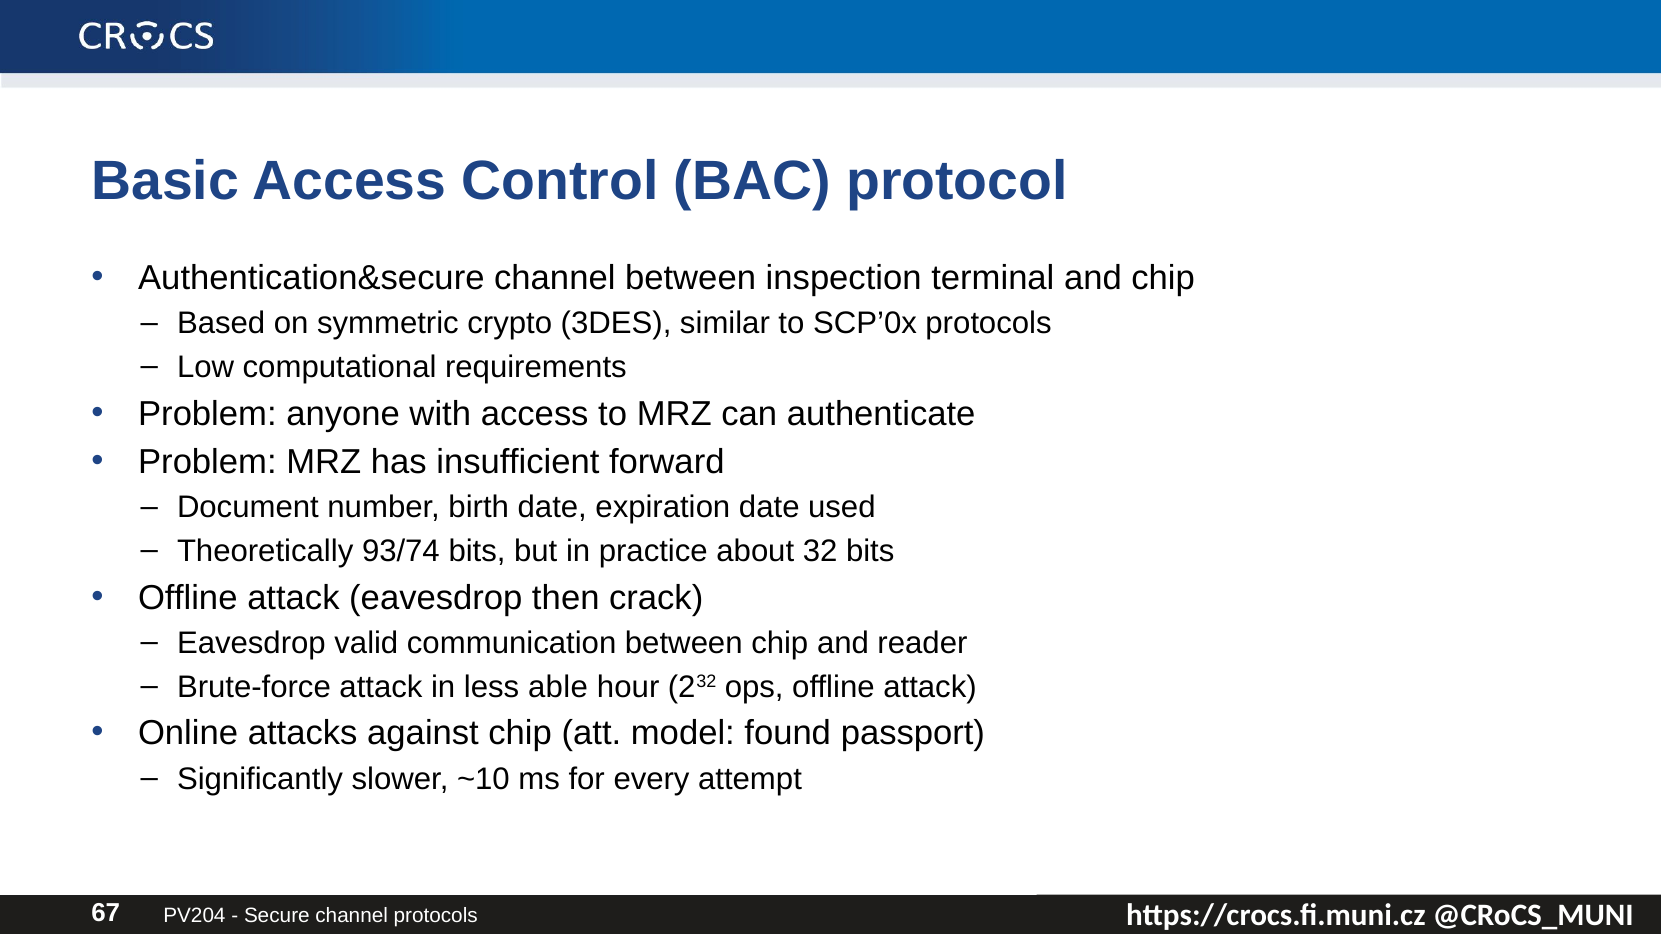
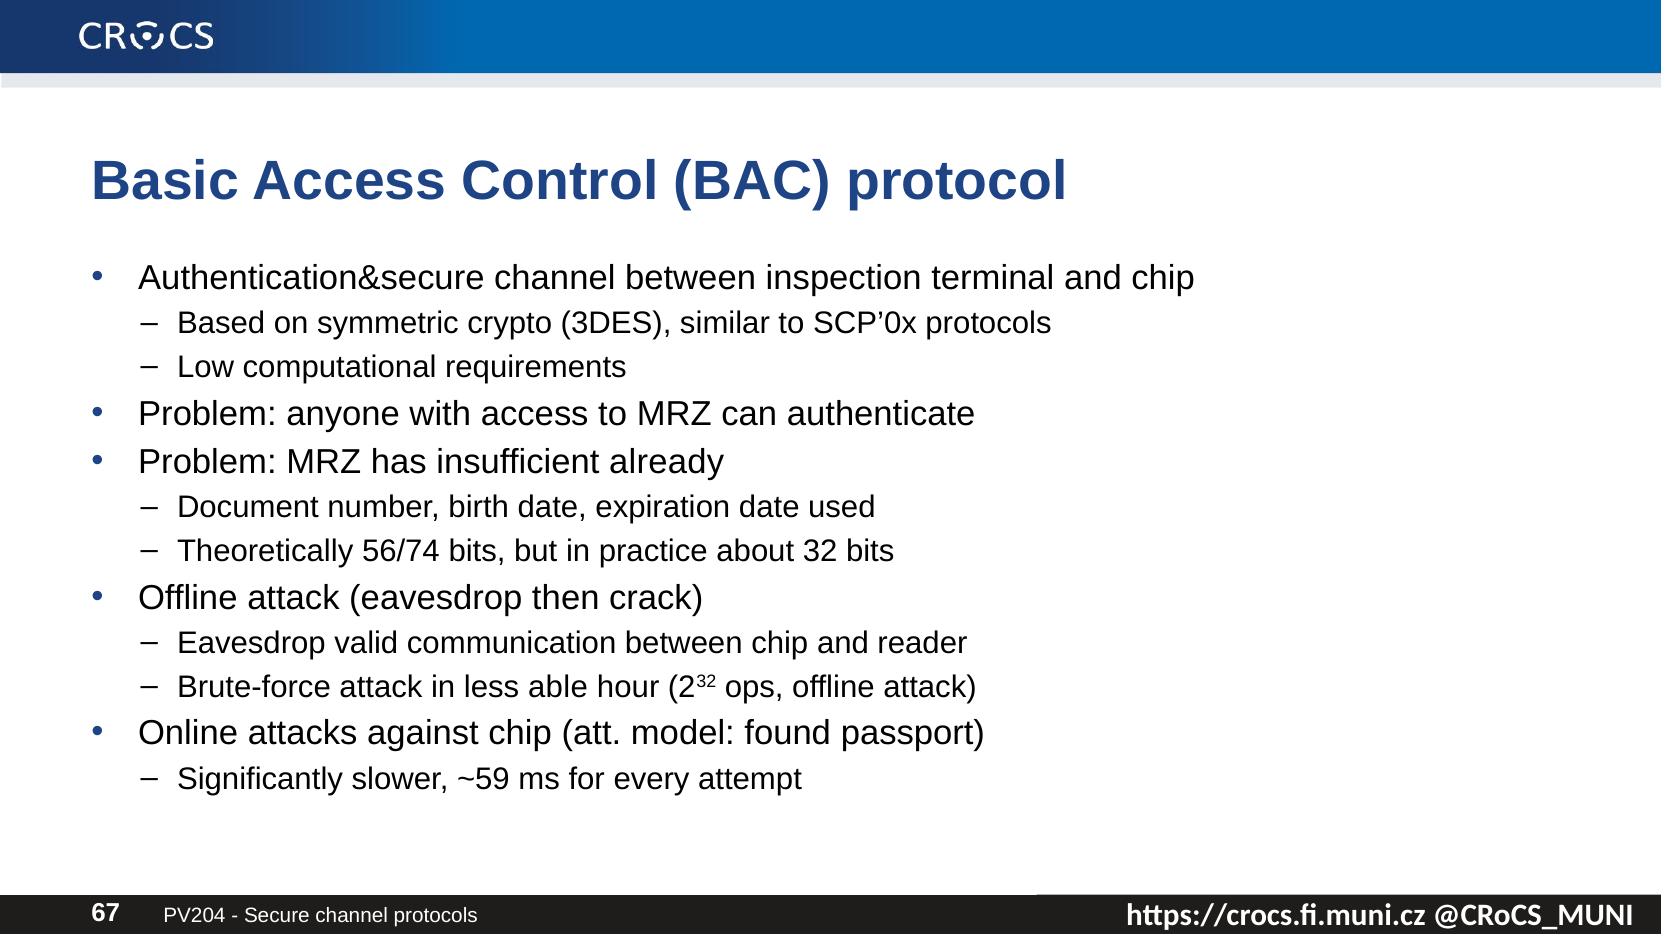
forward: forward -> already (667, 462)
93/74: 93/74 -> 56/74 (401, 551)
~10: ~10 -> ~59 (483, 779)
